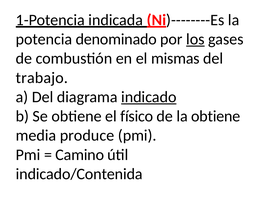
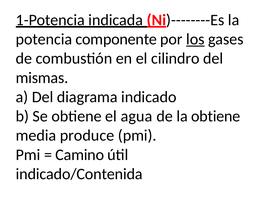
denominado: denominado -> componente (116, 39)
mismas: mismas -> cilindro (175, 58)
trabajo: trabajo -> mismas (42, 78)
indicado underline: present -> none (149, 97)
físico: físico -> agua (137, 116)
